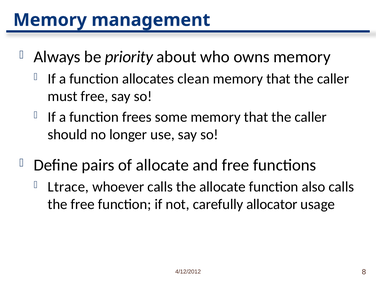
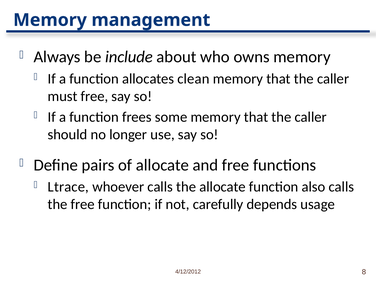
priority: priority -> include (129, 57)
allocator: allocator -> depends (272, 204)
